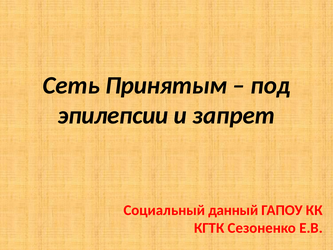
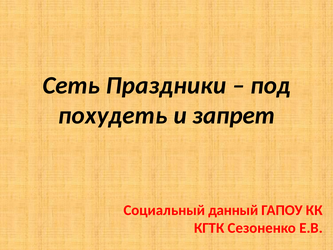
Принятым: Принятым -> Праздники (166, 85)
эпилепсии: эпилепсии -> похудеть (113, 115)
